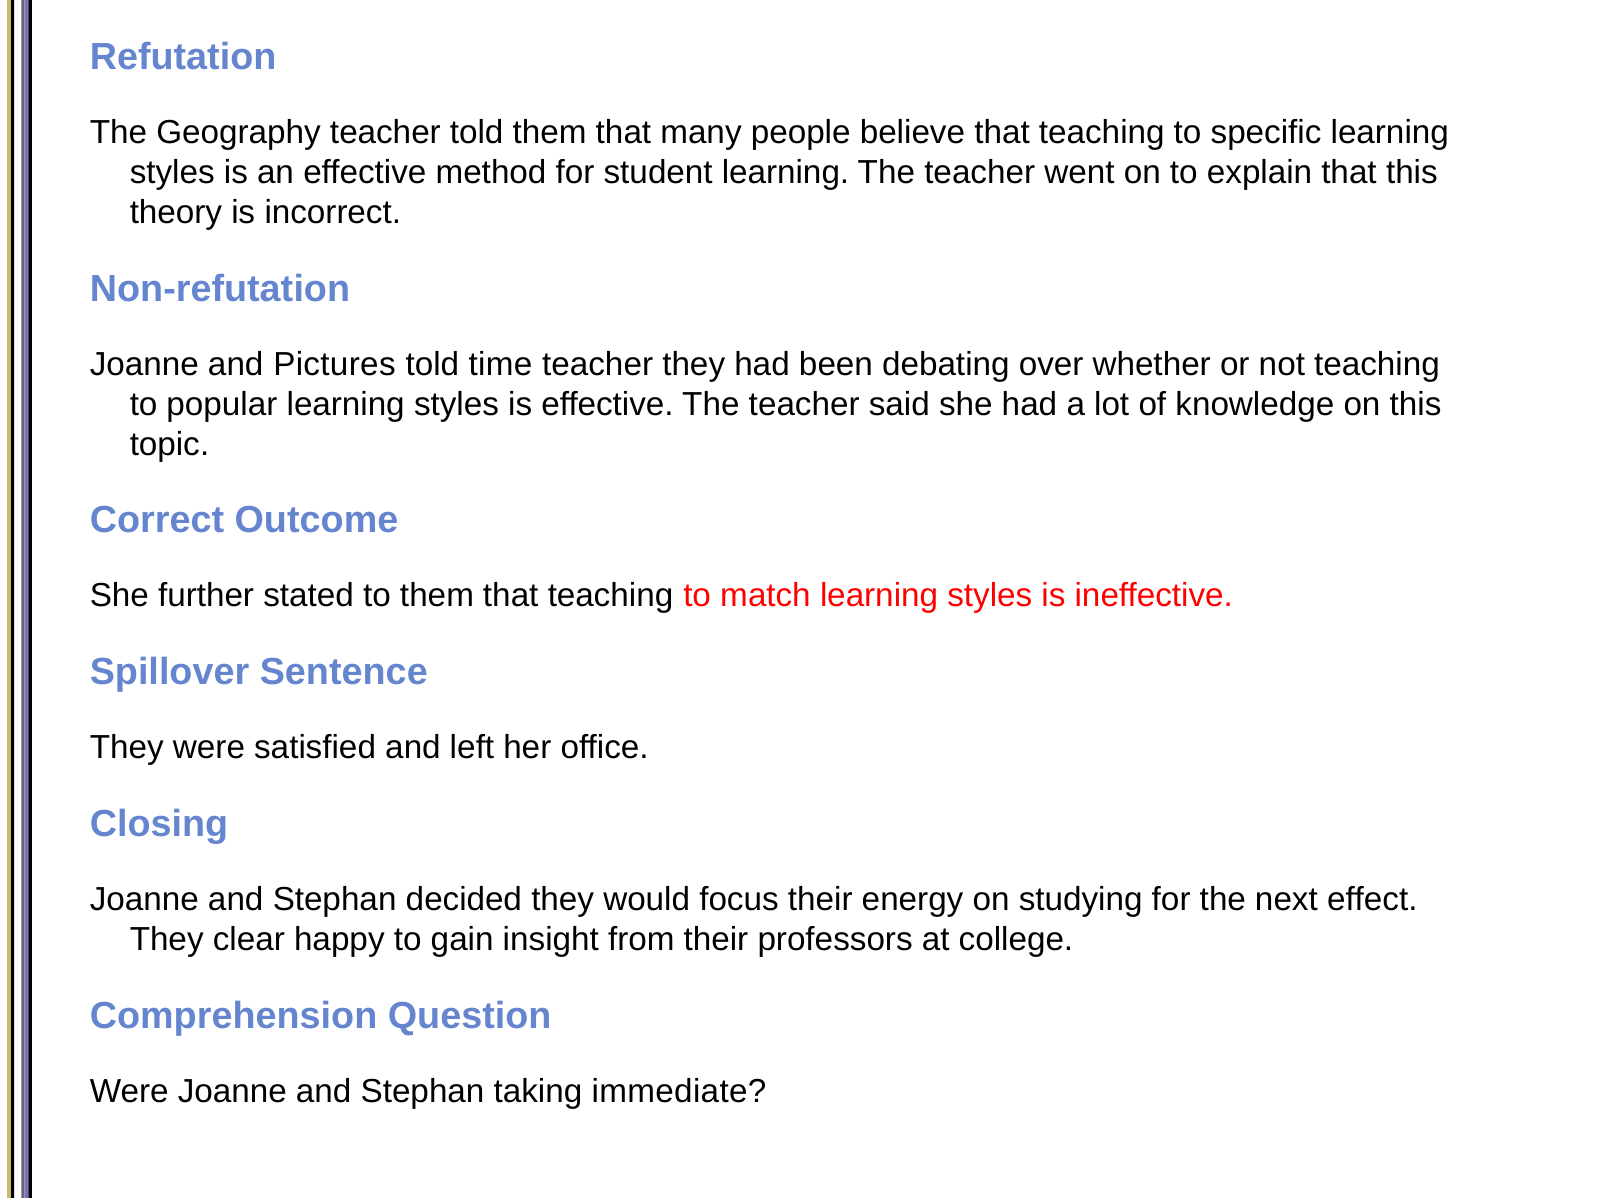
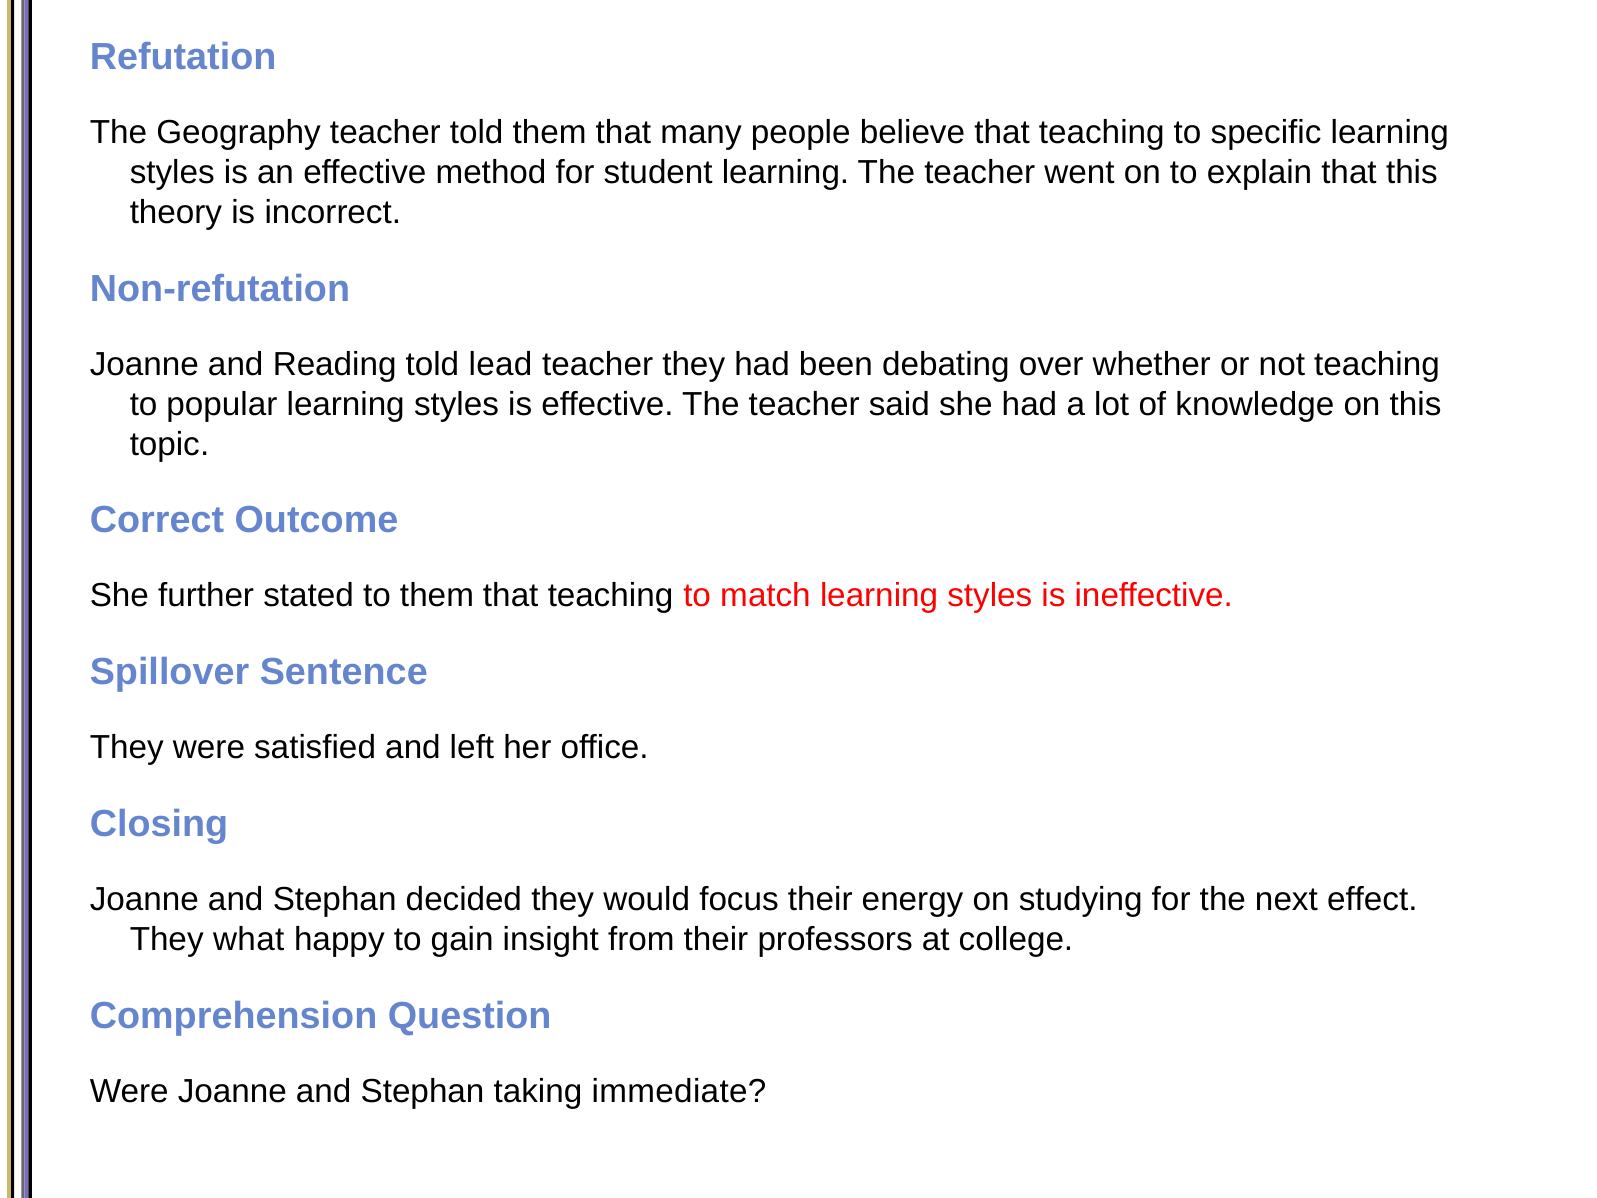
Pictures: Pictures -> Reading (335, 364)
time: time -> lead (501, 364)
clear: clear -> what (249, 939)
